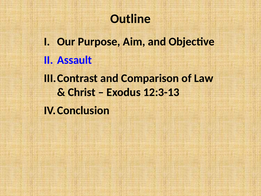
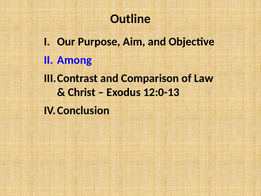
Assault: Assault -> Among (74, 60)
12:3-13: 12:3-13 -> 12:0-13 (161, 92)
